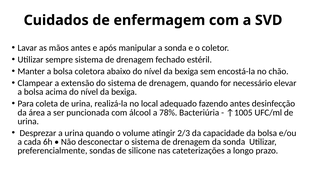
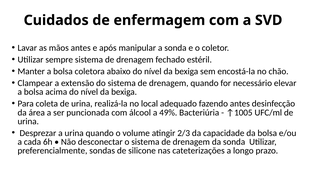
78%: 78% -> 49% (168, 112)
